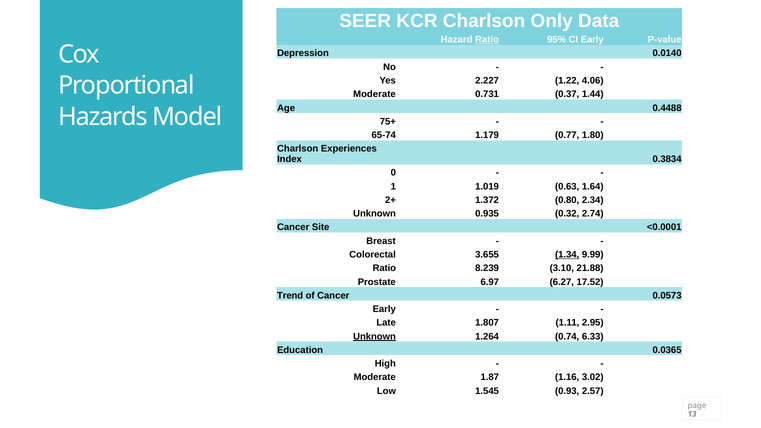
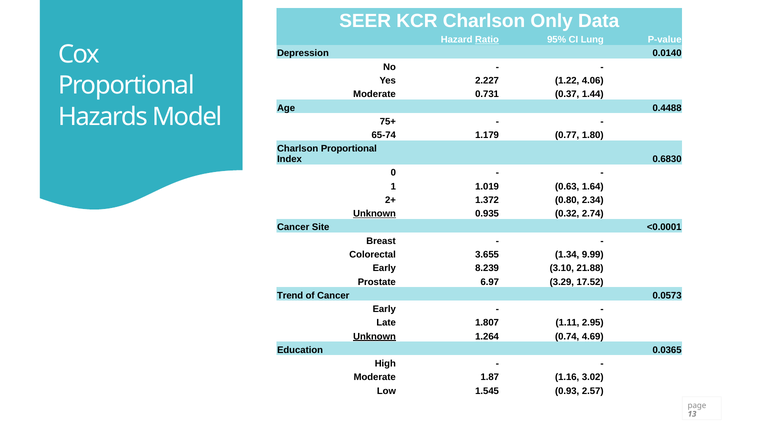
CI Early: Early -> Lung (592, 40)
Charlson Experiences: Experiences -> Proportional (349, 149)
0.3834: 0.3834 -> 0.6830 (667, 159)
Unknown underline: none -> present (374, 214)
1.34 underline: present -> none (567, 255)
Ratio: Ratio -> Early (384, 268)
6.27: 6.27 -> 3.29 (562, 282)
6.33: 6.33 -> 4.69 (593, 336)
